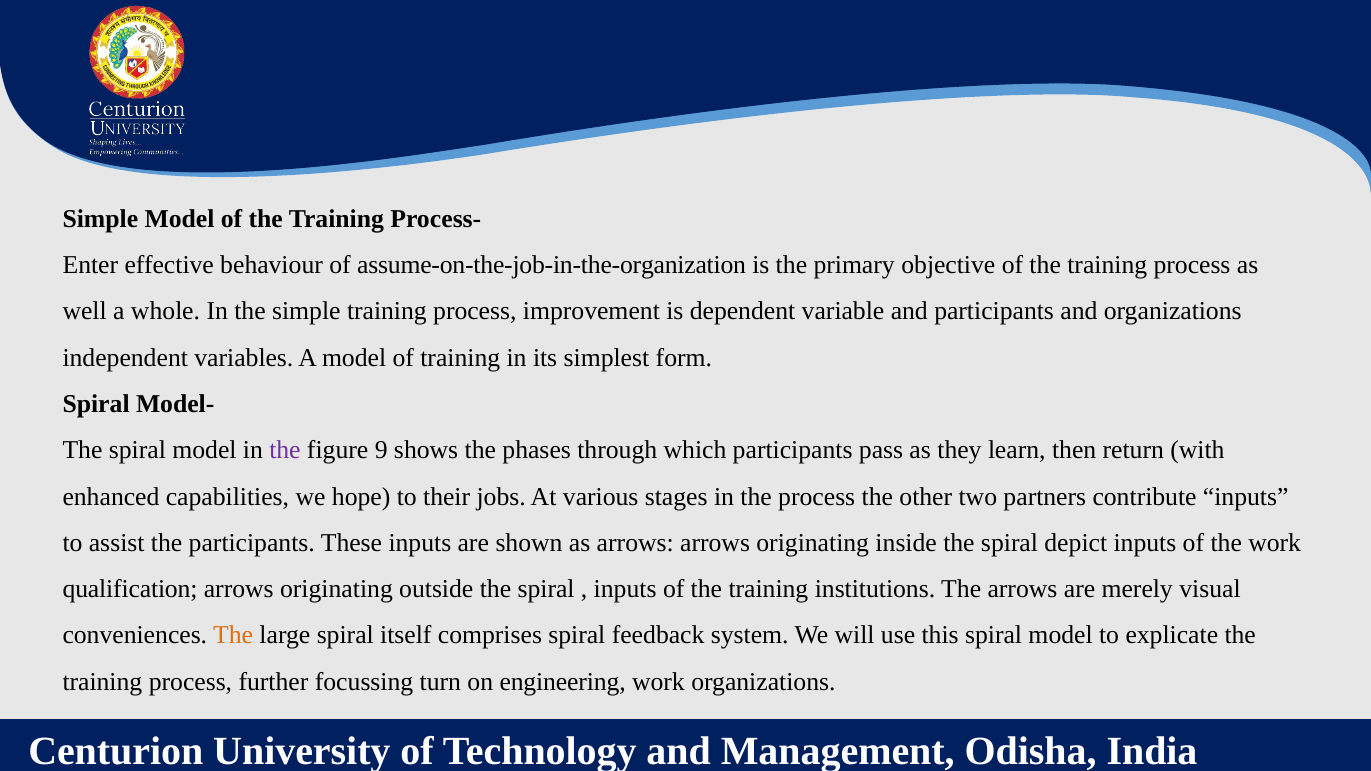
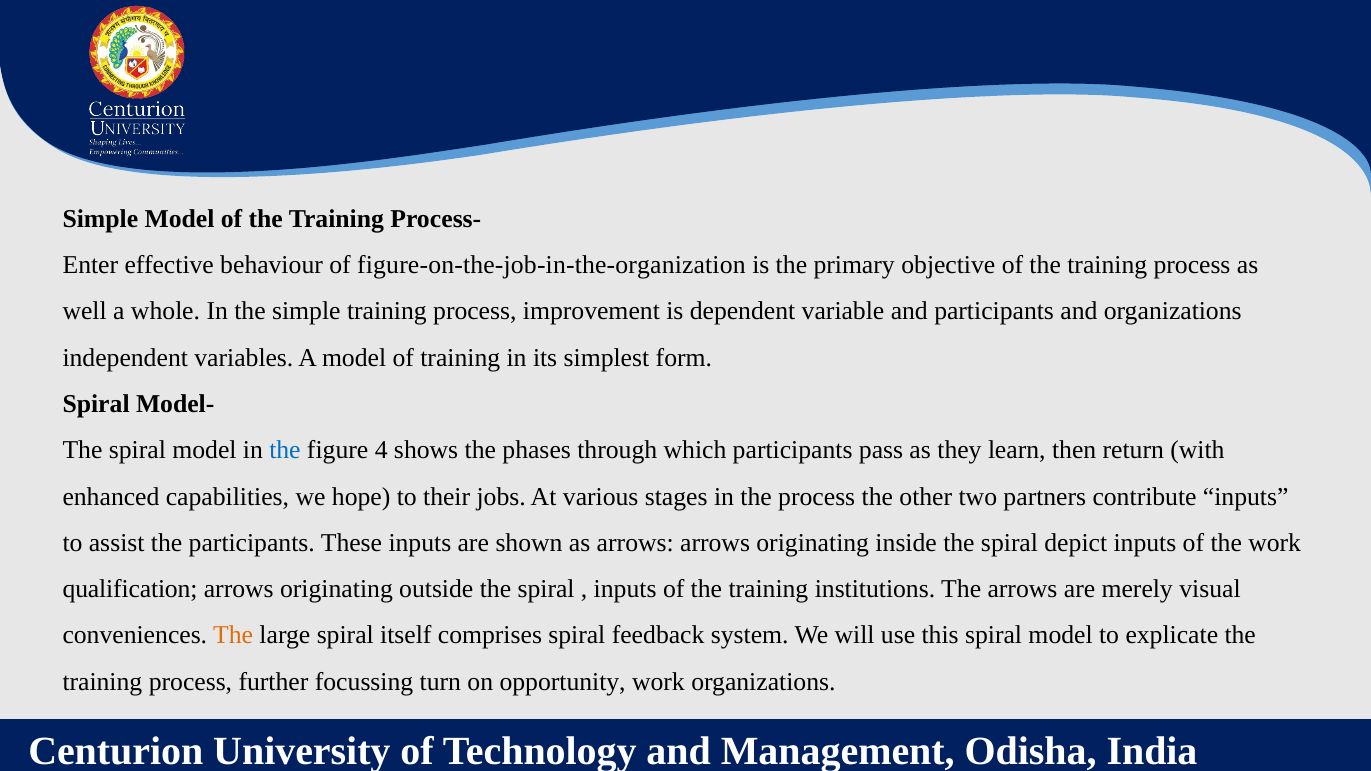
assume-on-the-job-in-the-organization: assume-on-the-job-in-the-organization -> figure-on-the-job-in-the-organization (551, 265)
the colour: purple -> blue (285, 450)
9: 9 -> 4 (381, 450)
engineering: engineering -> opportunity (563, 682)
